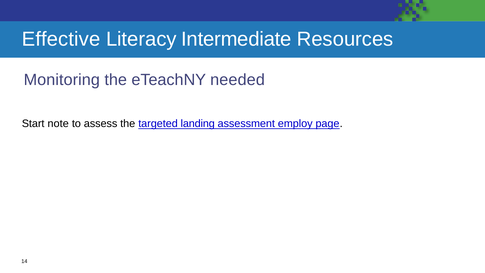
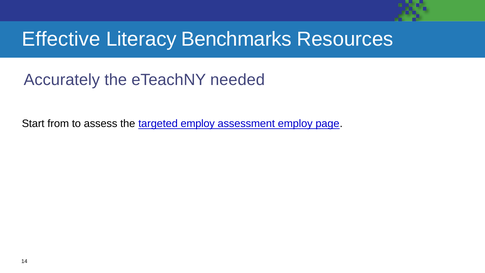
Intermediate: Intermediate -> Benchmarks (236, 39)
Monitoring: Monitoring -> Accurately (62, 80)
note: note -> from (58, 124)
targeted landing: landing -> employ (198, 124)
